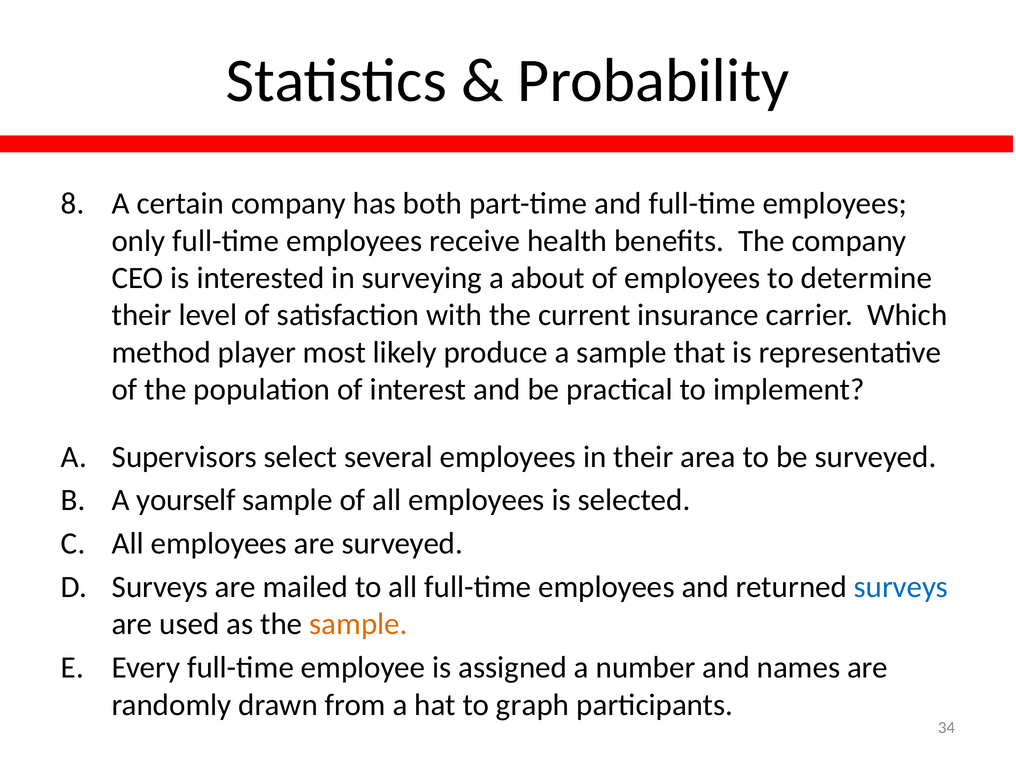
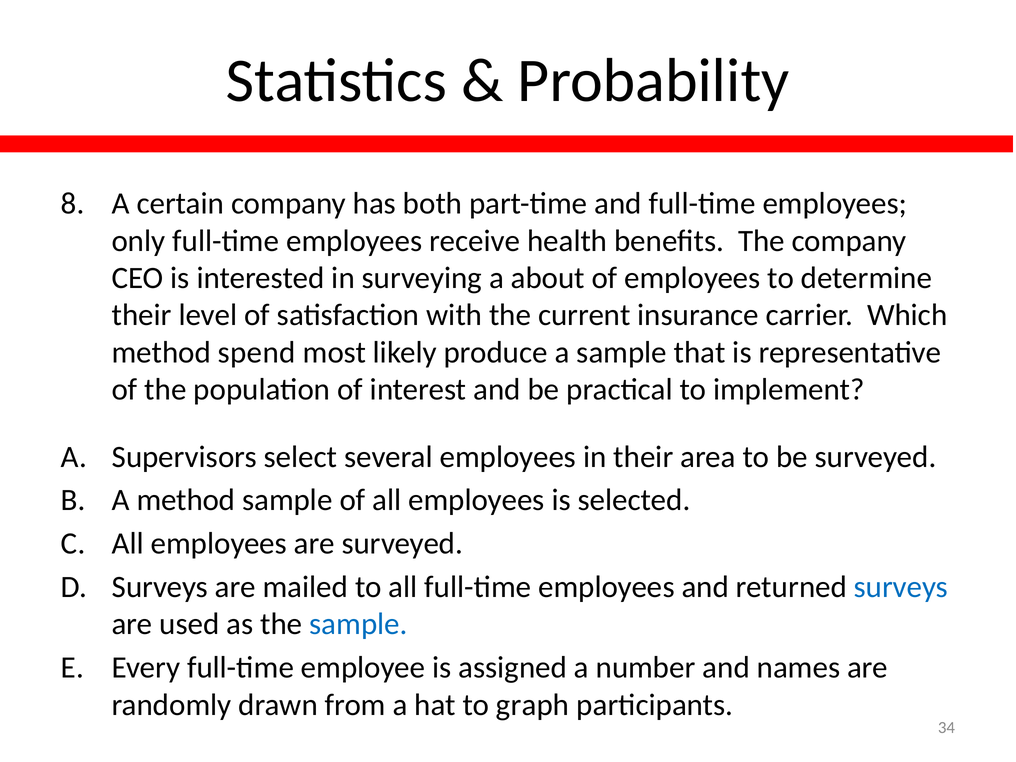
player: player -> spend (257, 352)
A yourself: yourself -> method (186, 500)
sample colour: orange -> blue (358, 624)
